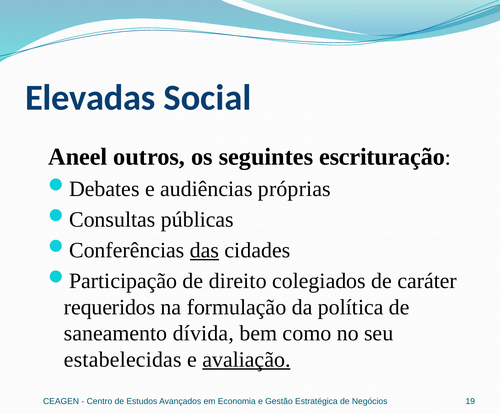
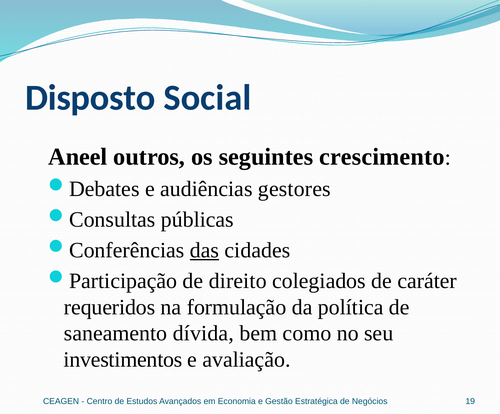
Elevadas: Elevadas -> Disposto (90, 98)
escrituração: escrituração -> crescimento (382, 157)
próprias: próprias -> gestores (294, 189)
estabelecidas: estabelecidas -> investimentos (123, 360)
avaliação underline: present -> none (246, 360)
